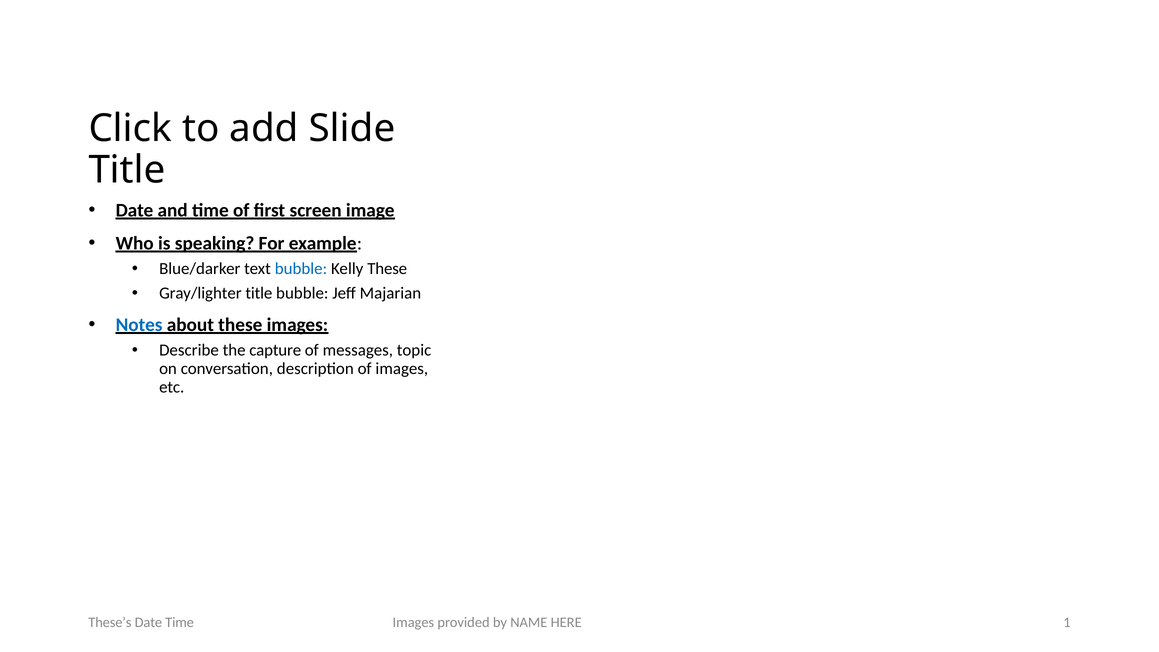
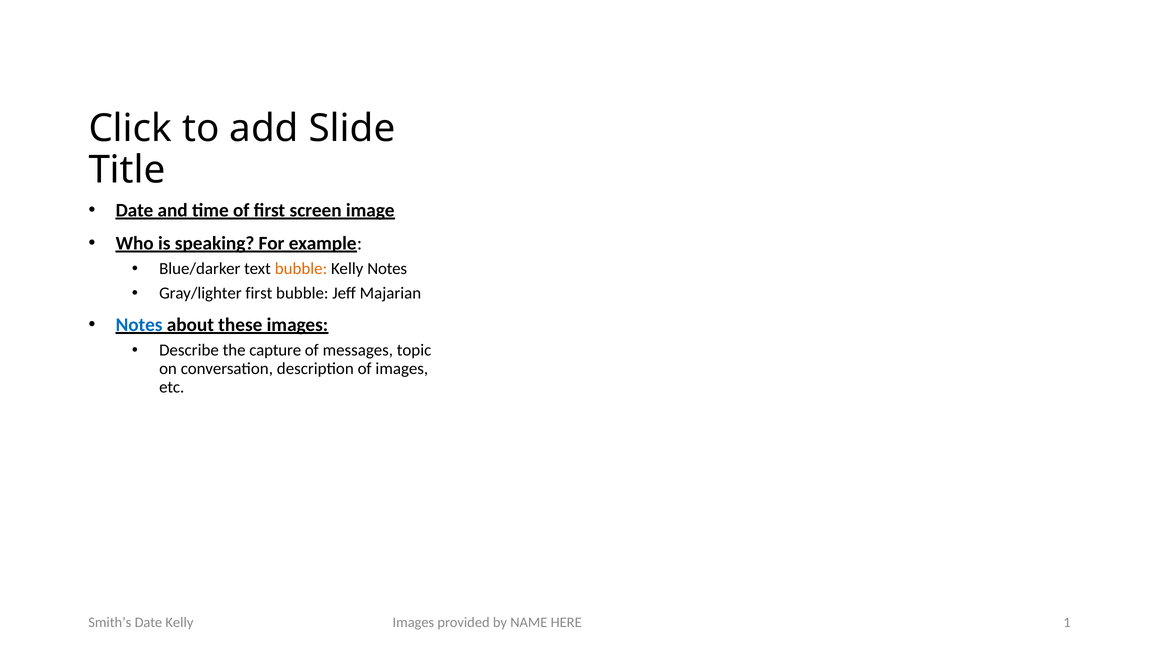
bubble colour: blue -> orange (301, 269)
Kelly These: These -> Notes (387, 269)
Gray/lighter title: title -> first (259, 293)
These’s: These’s -> Smith’s (110, 623)
Date Time: Time -> Kelly (179, 623)
